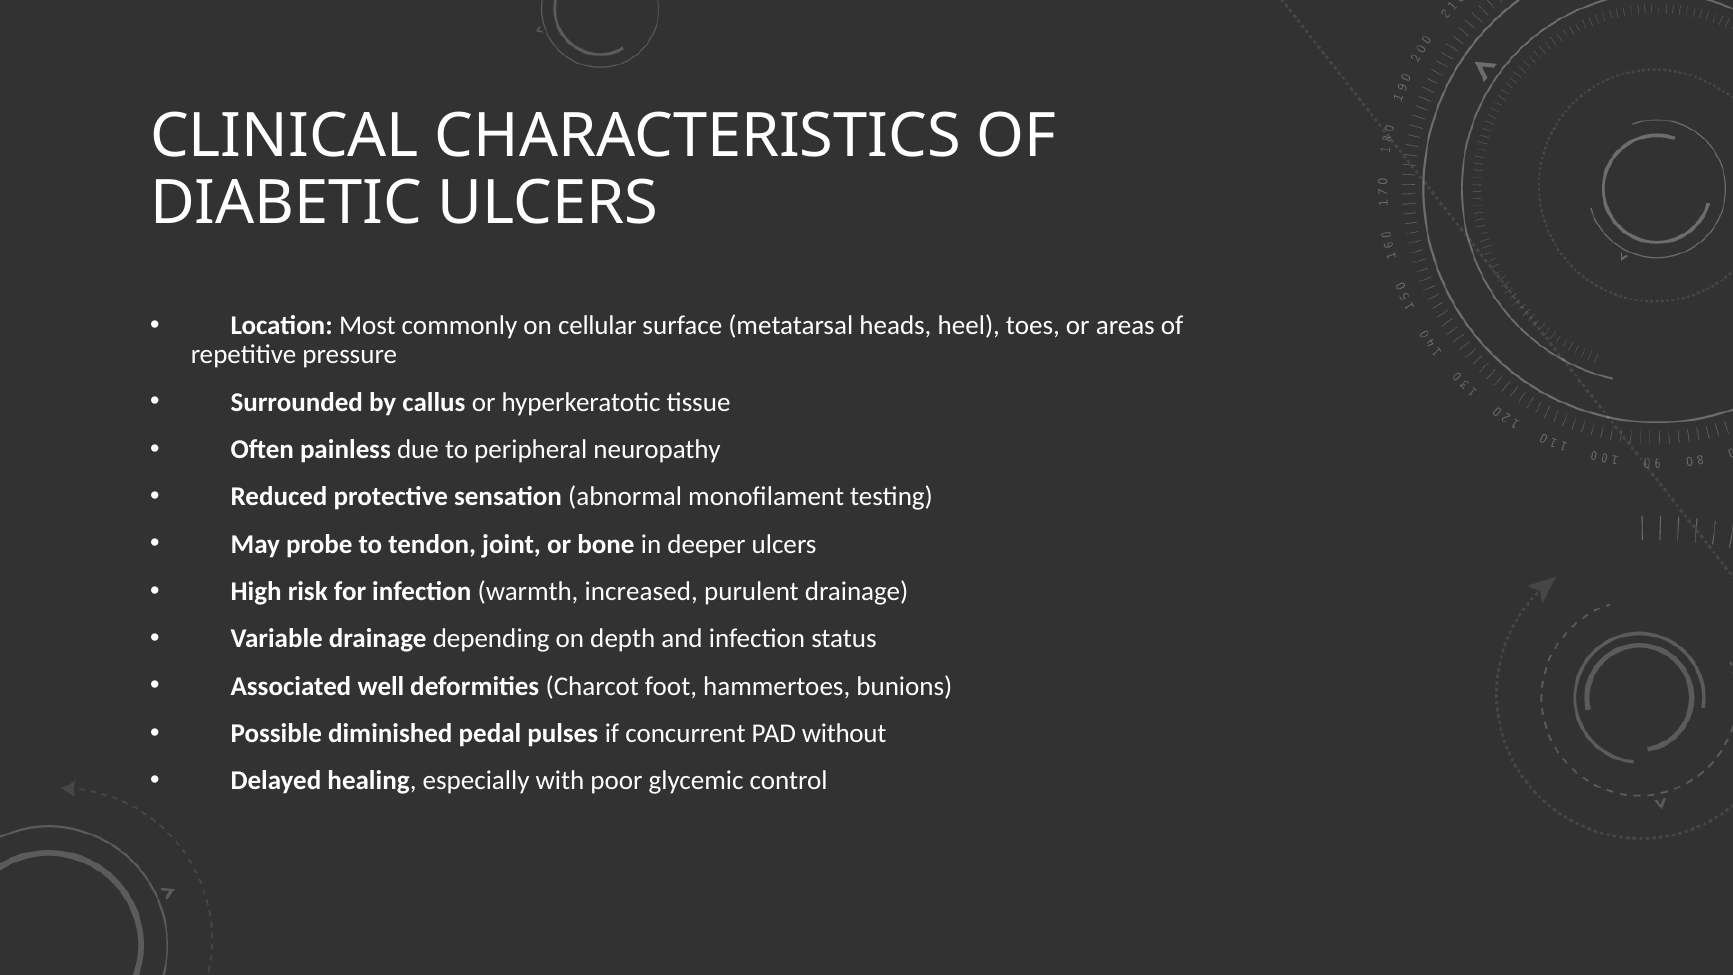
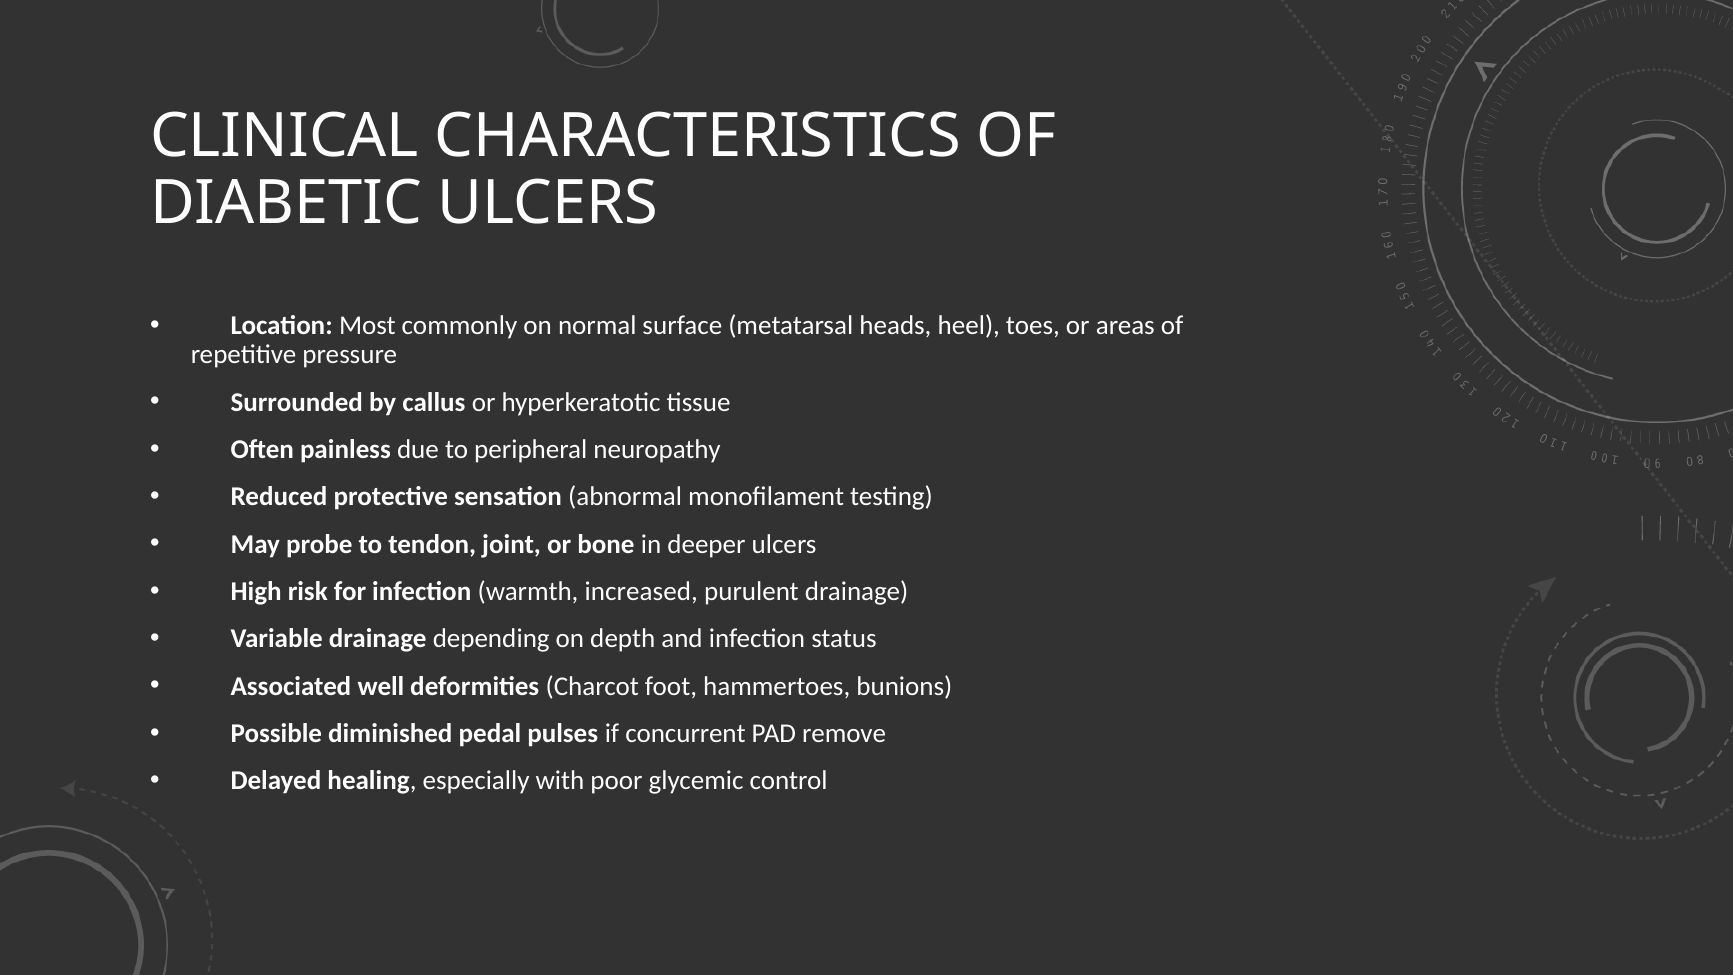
cellular: cellular -> normal (597, 325)
without: without -> remove (844, 733)
